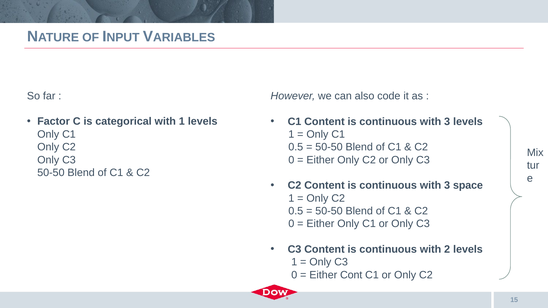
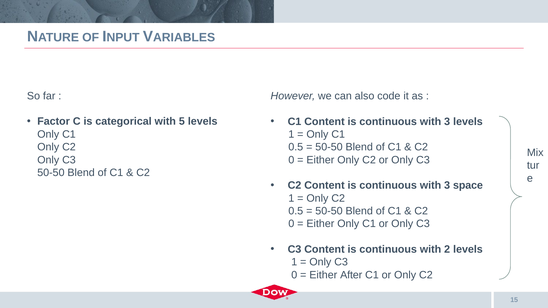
with 1: 1 -> 5 (182, 122)
Cont: Cont -> After (351, 275)
